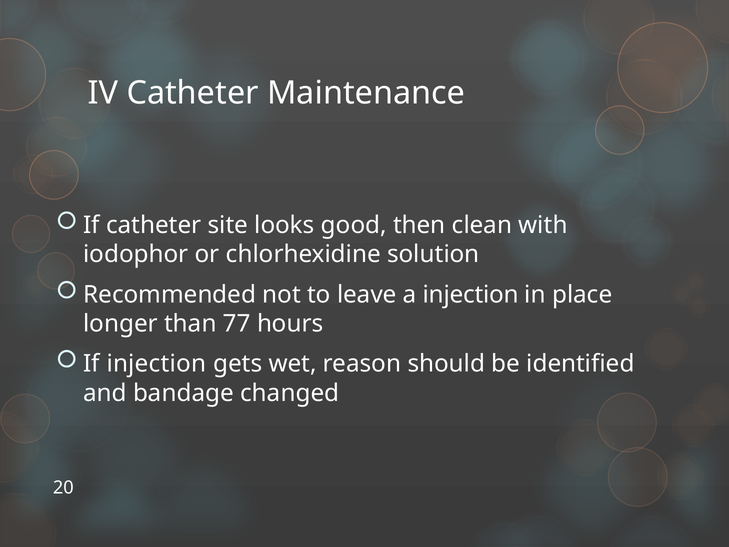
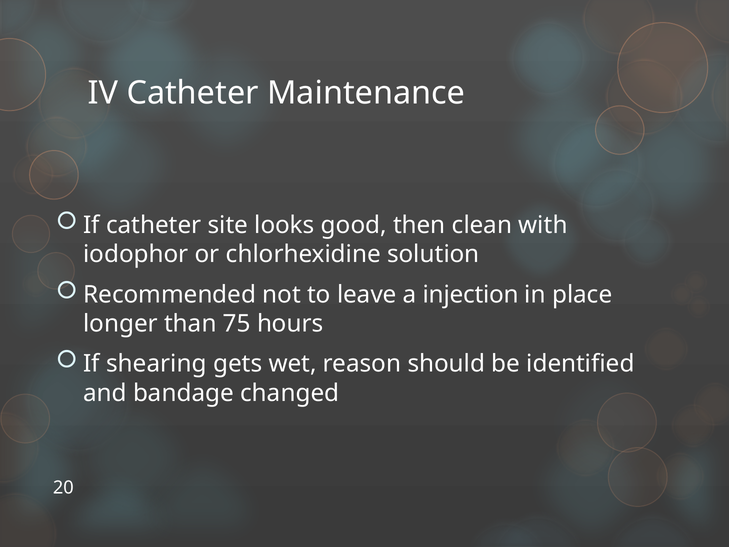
77: 77 -> 75 (237, 324)
If injection: injection -> shearing (156, 364)
